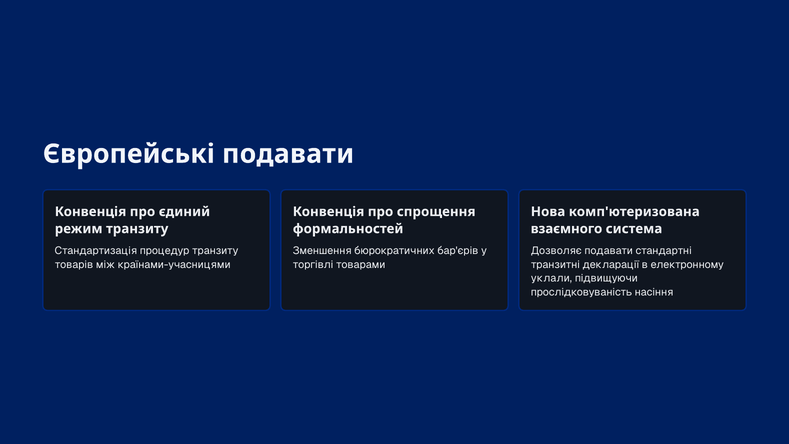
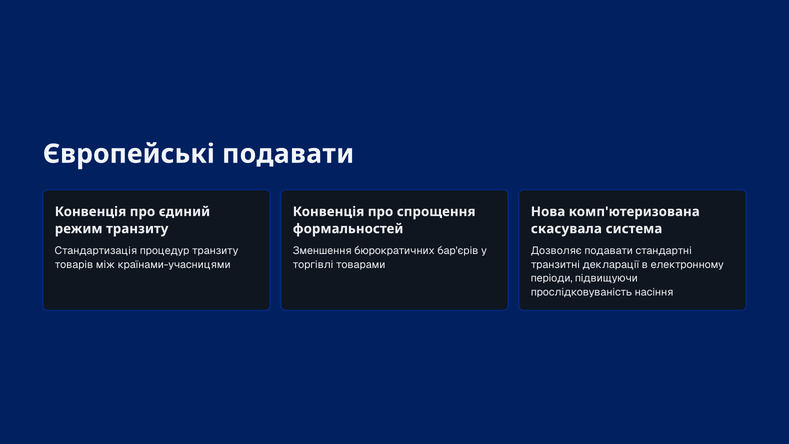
взаємного: взаємного -> скасувала (566, 229)
уклали: уклали -> періоди (552, 278)
